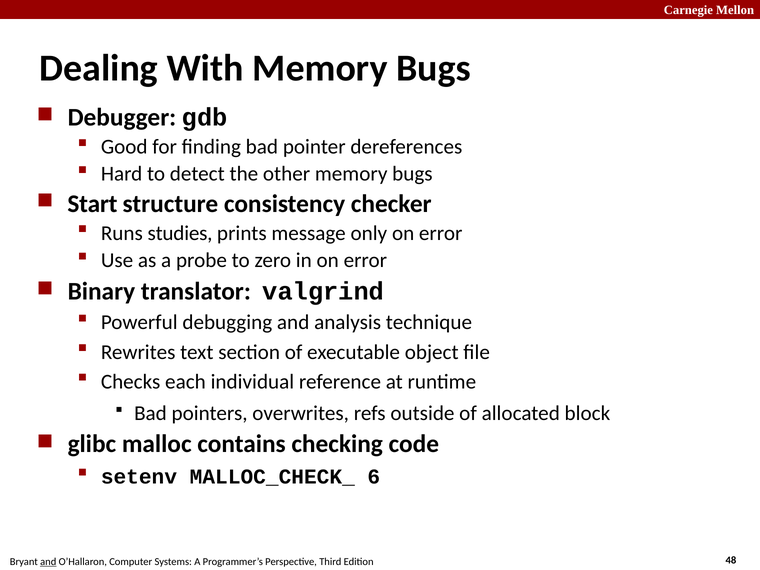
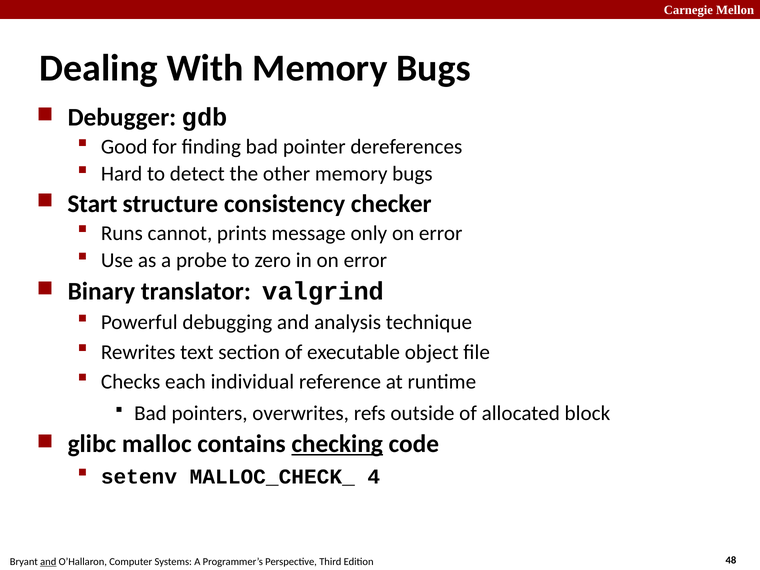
studies: studies -> cannot (180, 233)
checking underline: none -> present (337, 444)
6: 6 -> 4 (374, 477)
